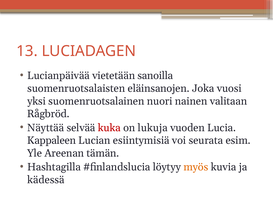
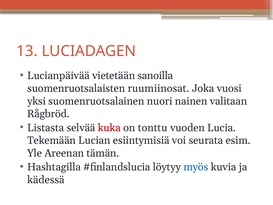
eläinsanojen: eläinsanojen -> ruumiinosat (159, 88)
Näyttää: Näyttää -> Listasta (46, 128)
lukuja: lukuja -> tonttu (153, 128)
Kappaleen: Kappaleen -> Tekemään (52, 140)
myös colour: orange -> blue (196, 167)
